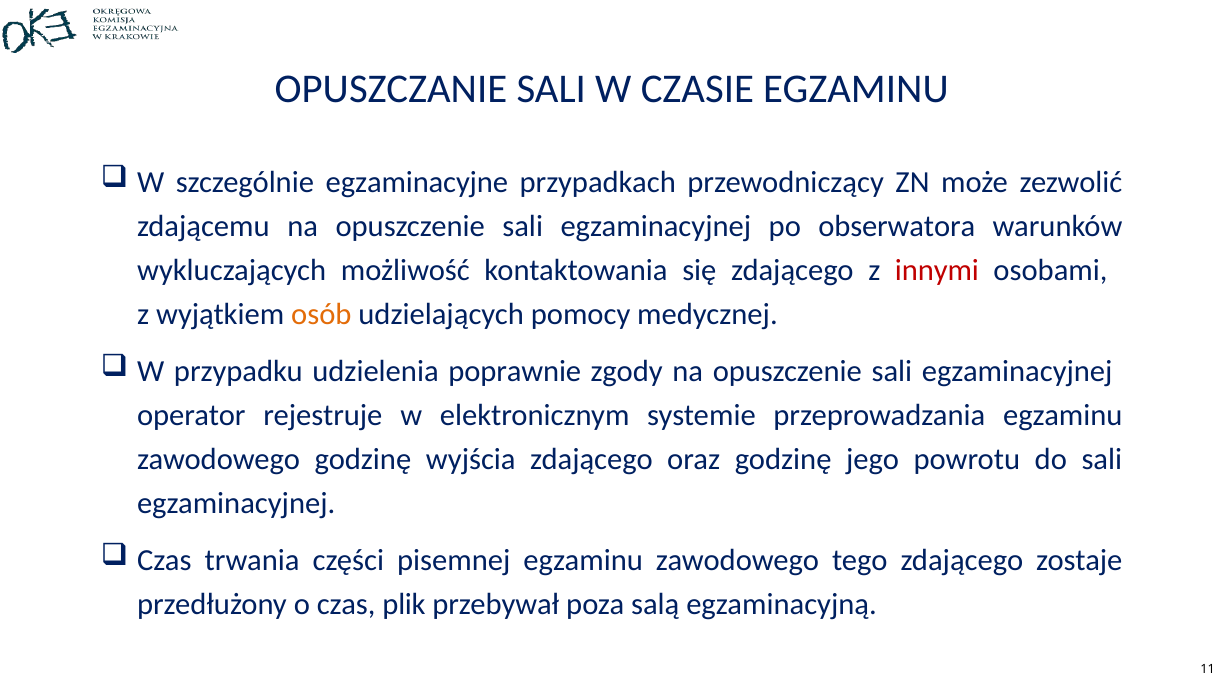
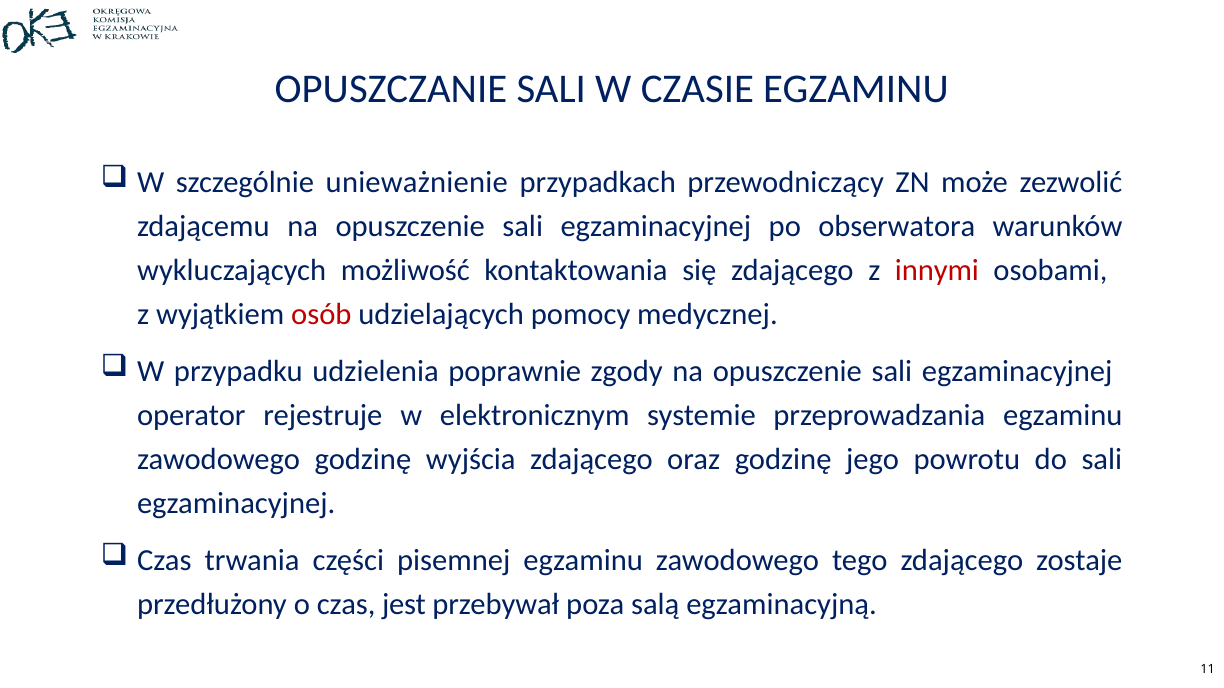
egzaminacyjne: egzaminacyjne -> unieważnienie (417, 183)
osób colour: orange -> red (321, 315)
plik: plik -> jest (404, 605)
